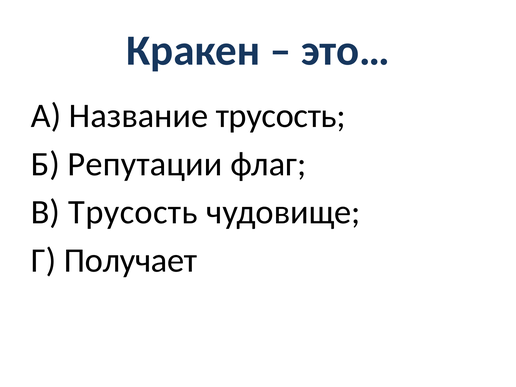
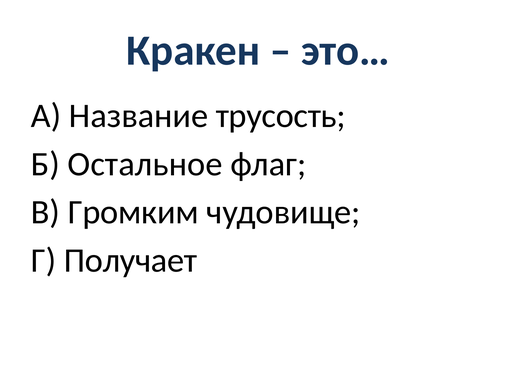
Репутации: Репутации -> Остальное (145, 164)
В Трусость: Трусость -> Громким (133, 212)
